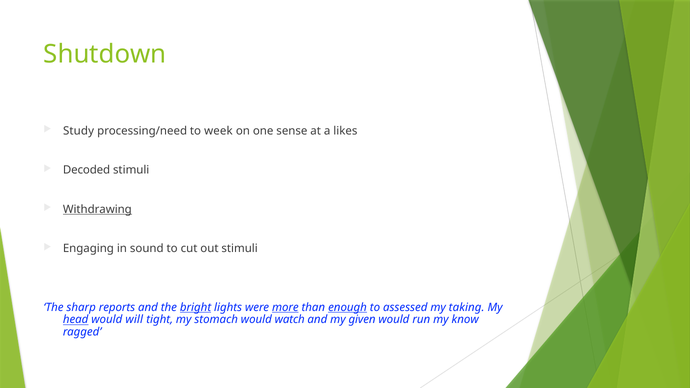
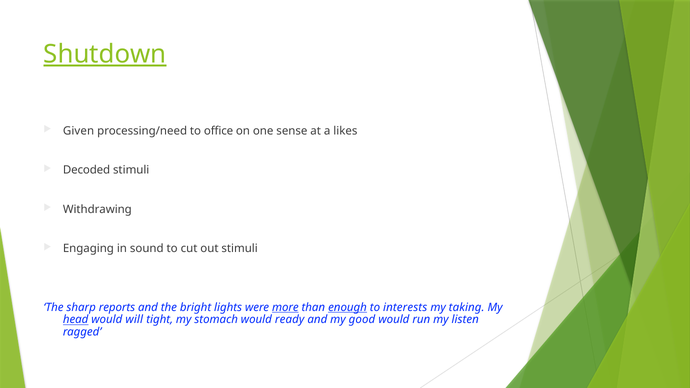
Shutdown underline: none -> present (105, 54)
Study: Study -> Given (79, 131)
week: week -> office (219, 131)
Withdrawing underline: present -> none (97, 209)
bright underline: present -> none (196, 307)
assessed: assessed -> interests (405, 307)
watch: watch -> ready (290, 320)
given: given -> good (362, 320)
know: know -> listen (465, 320)
